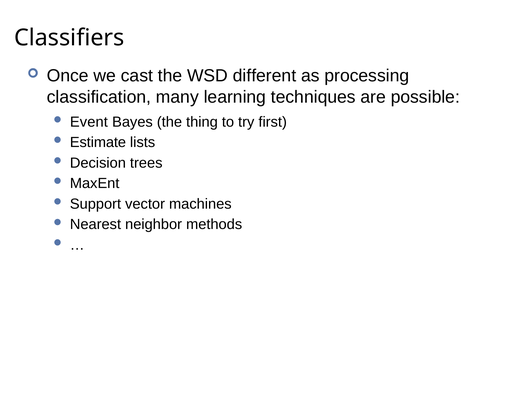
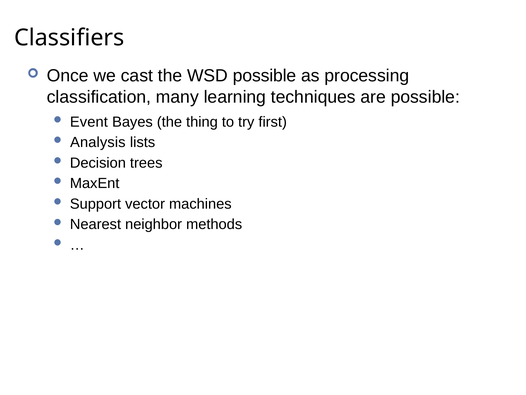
WSD different: different -> possible (265, 76)
Estimate: Estimate -> Analysis (98, 142)
